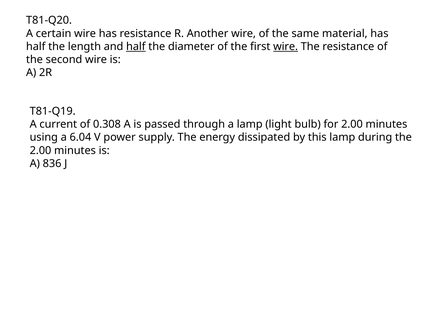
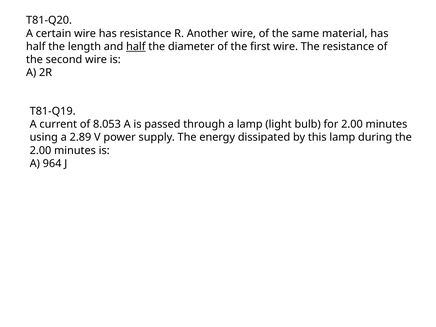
wire underline: present -> none (286, 46)
0.308: 0.308 -> 8.053 (107, 124)
6.04: 6.04 -> 2.89 (80, 137)
836: 836 -> 964 (52, 163)
